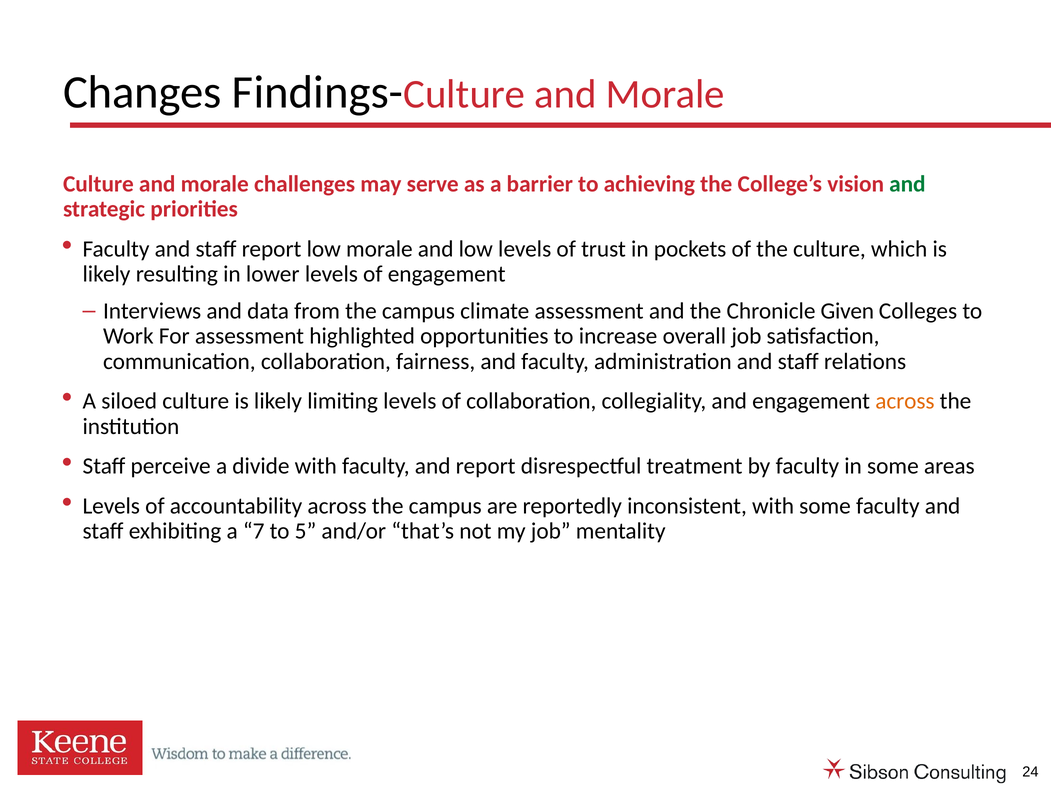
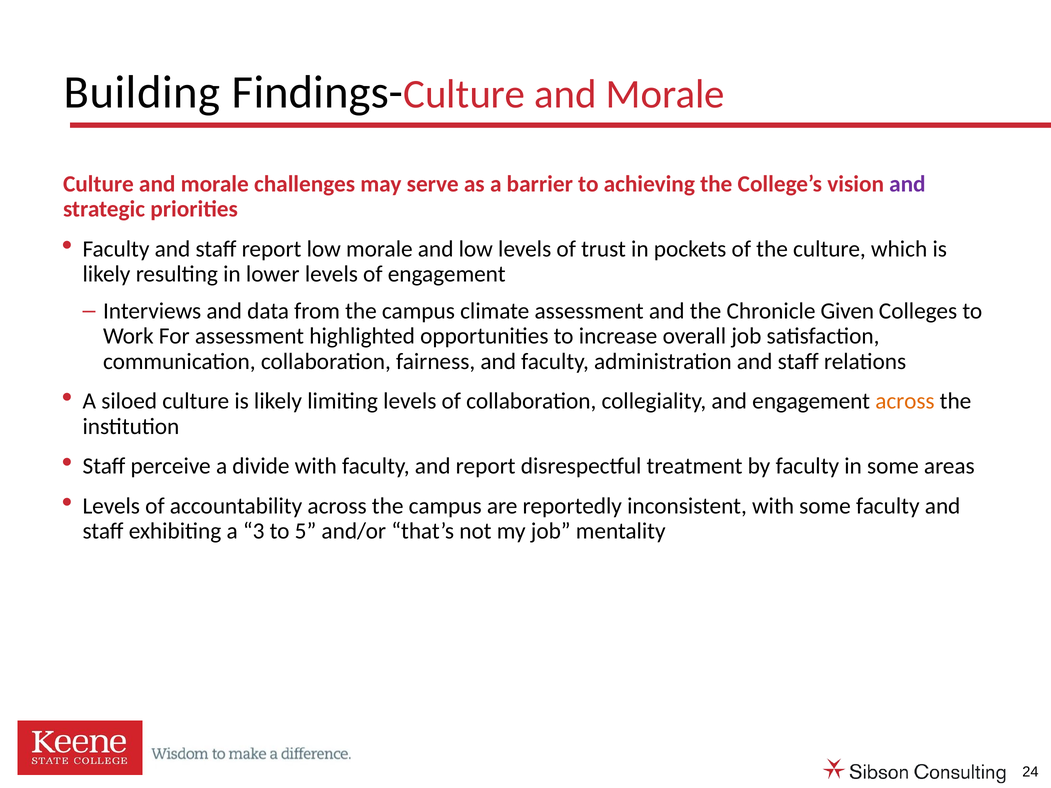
Changes: Changes -> Building (142, 93)
and colour: green -> purple (907, 184)
7: 7 -> 3 (254, 531)
